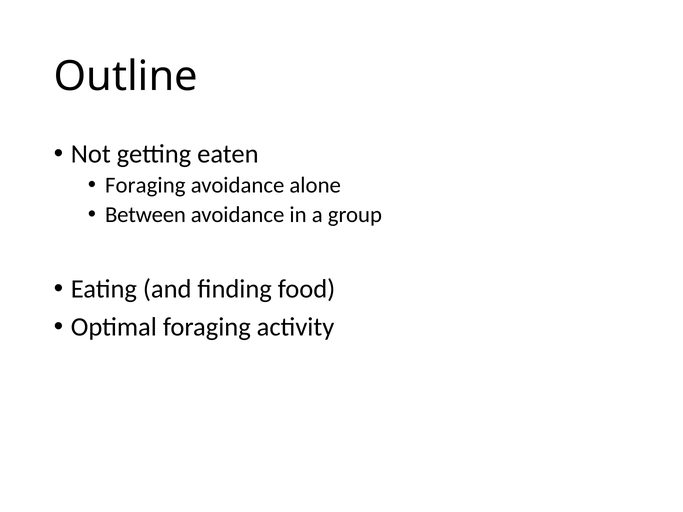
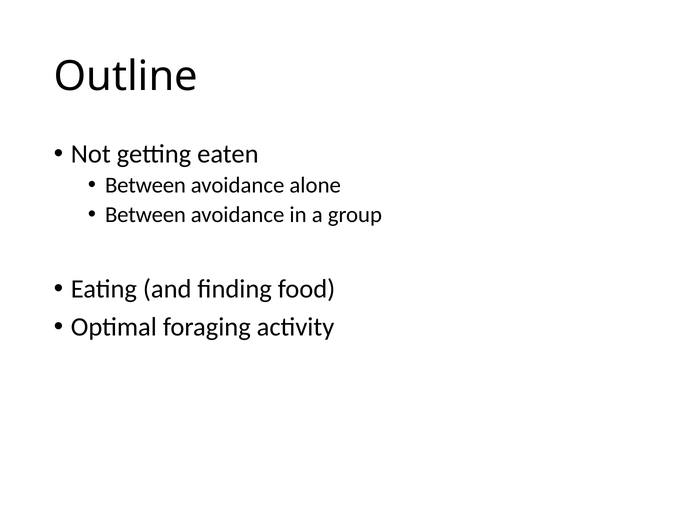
Foraging: Foraging -> Between (145, 185)
